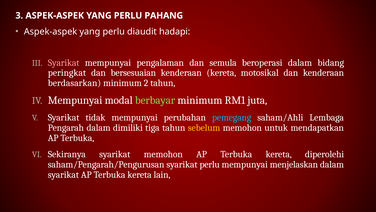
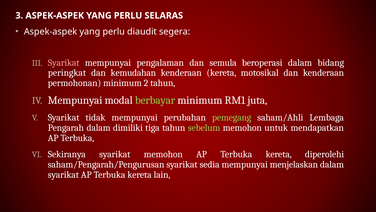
PAHANG: PAHANG -> SELARAS (164, 16)
hadapi: hadapi -> segera (175, 32)
bersesuaian: bersesuaian -> kemudahan (133, 73)
berdasarkan: berdasarkan -> permohonan (74, 83)
pemegang colour: light blue -> light green (232, 117)
sebelum colour: yellow -> light green (204, 127)
syarikat perlu: perlu -> sedia (210, 164)
